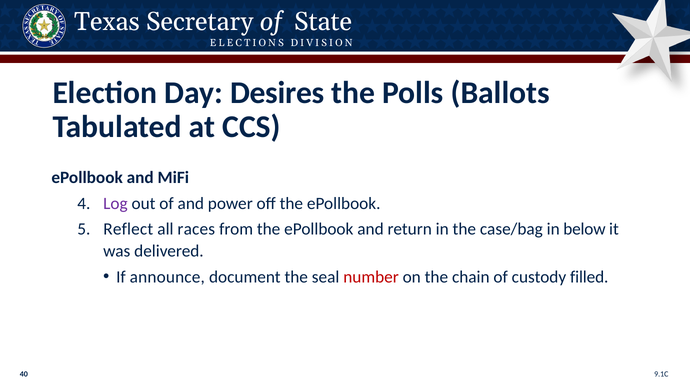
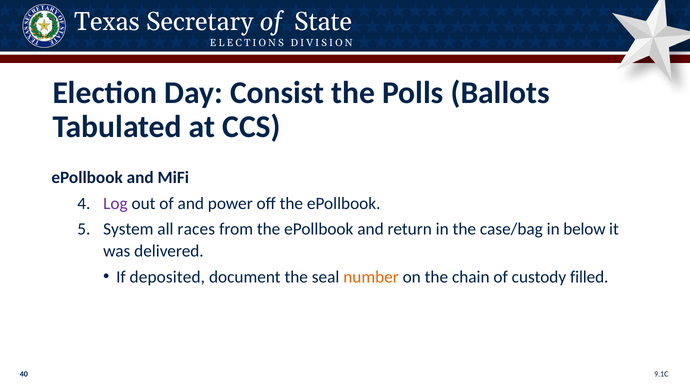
Desires: Desires -> Consist (277, 93)
Reflect: Reflect -> System (128, 229)
announce: announce -> deposited (167, 277)
number colour: red -> orange (371, 277)
